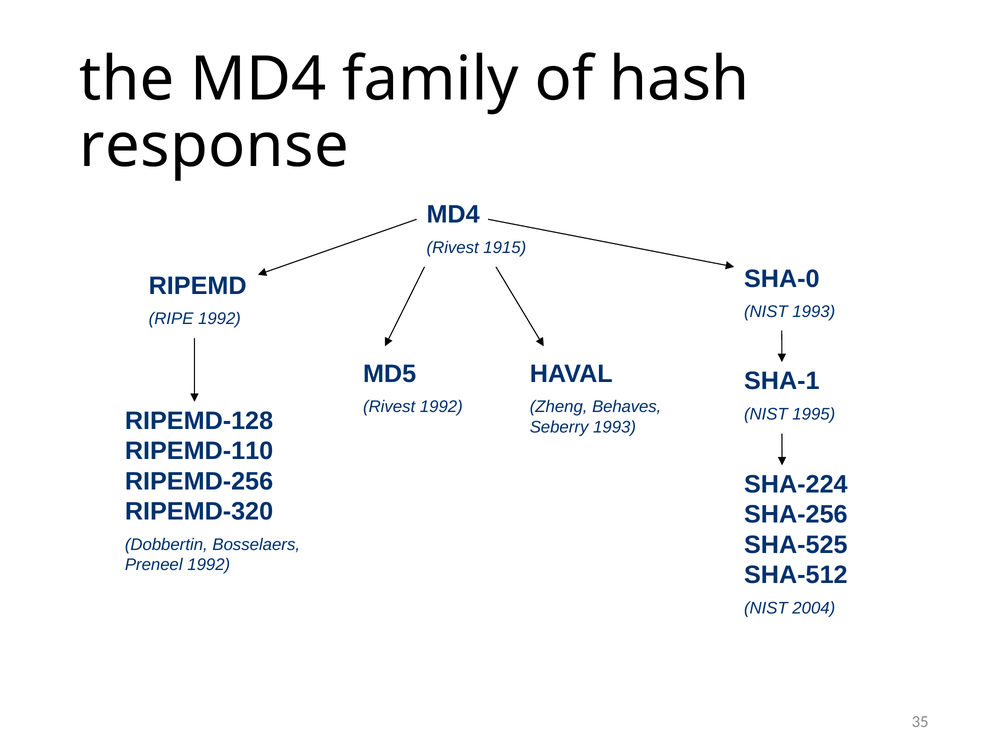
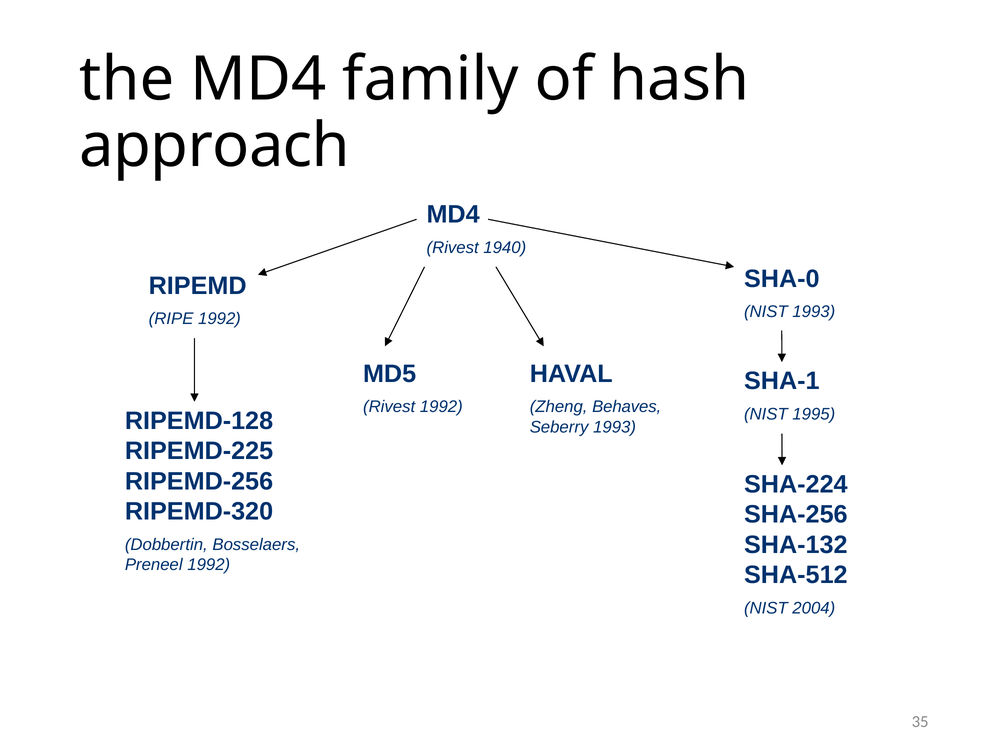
response: response -> approach (215, 146)
1915: 1915 -> 1940 (505, 247)
RIPEMD-110: RIPEMD-110 -> RIPEMD-225 (199, 451)
SHA-525: SHA-525 -> SHA-132 (796, 545)
